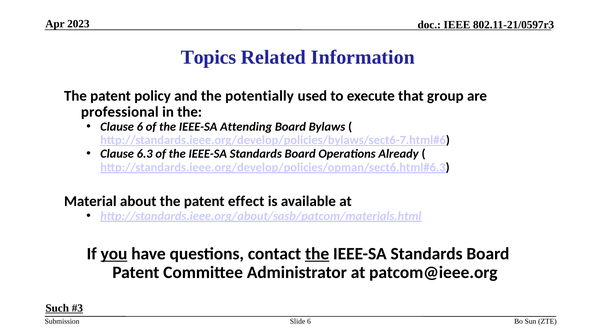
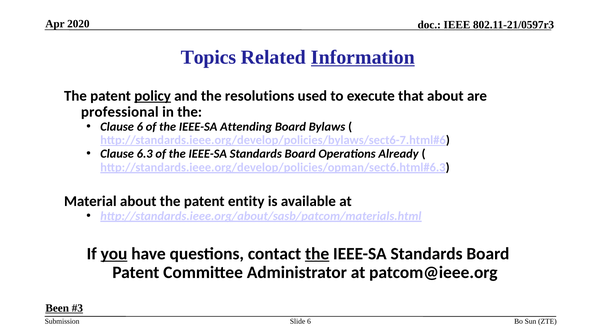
2023: 2023 -> 2020 (78, 24)
Information underline: none -> present (363, 57)
policy underline: none -> present (153, 96)
potentially: potentially -> resolutions (260, 96)
that group: group -> about (445, 96)
effect: effect -> entity (246, 201)
Such: Such -> Been (57, 308)
